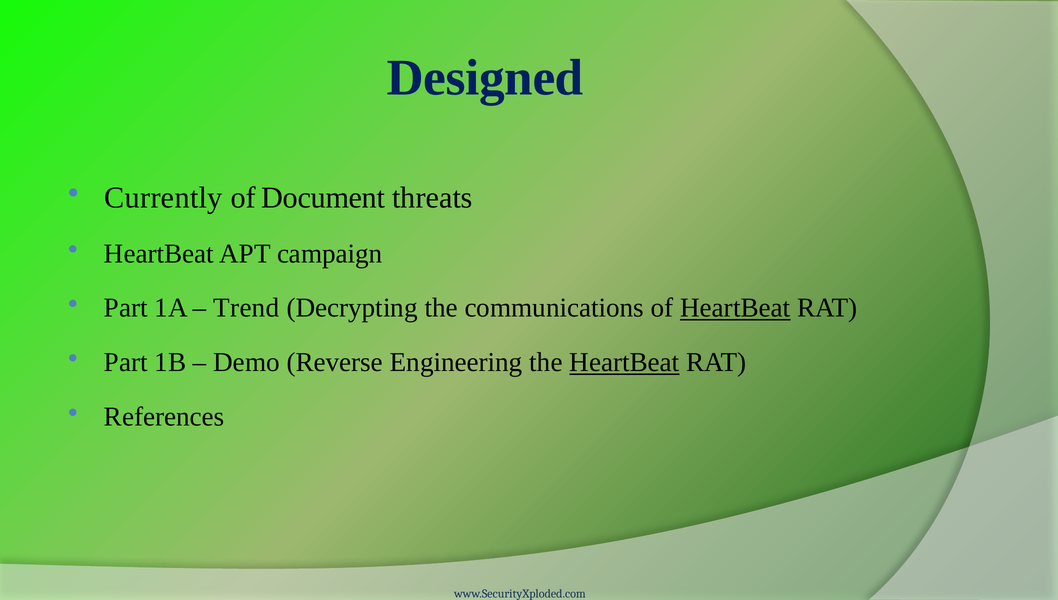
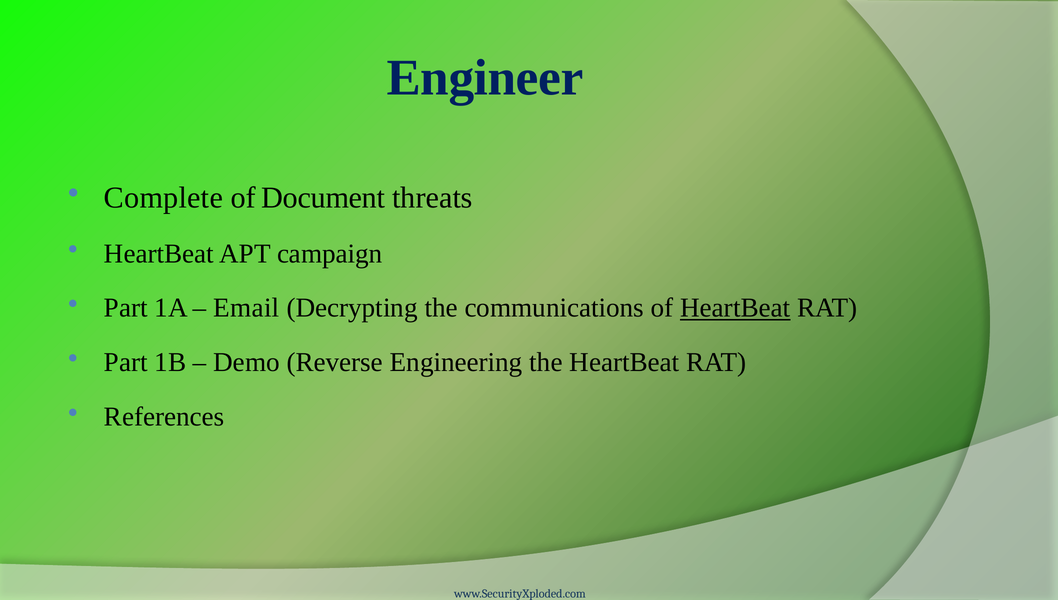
Designed: Designed -> Engineer (485, 78)
Currently: Currently -> Complete (163, 197)
Trend: Trend -> Email (246, 308)
HeartBeat underline: present -> none (624, 362)
